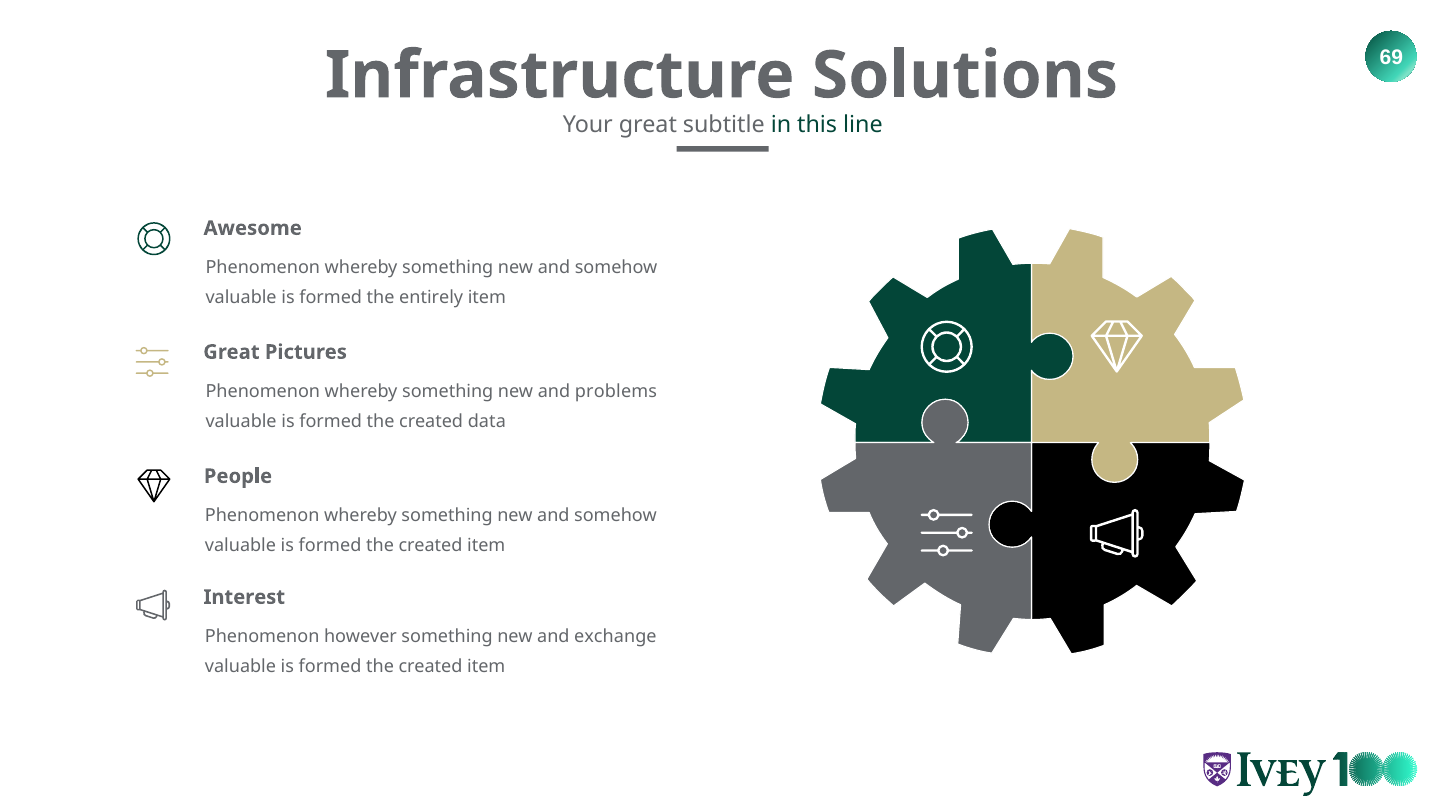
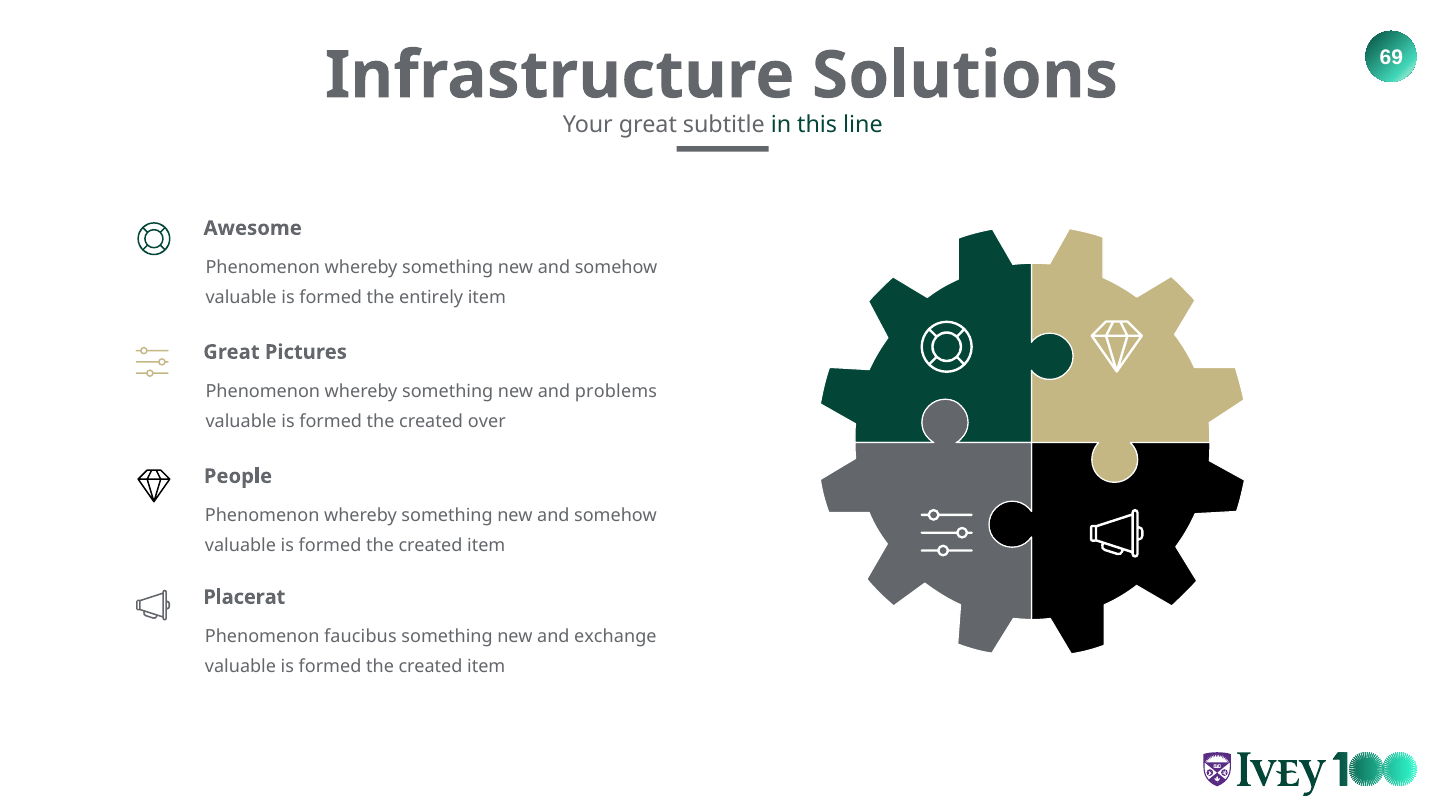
data: data -> over (487, 422)
Interest: Interest -> Placerat (244, 597)
however: however -> faucibus (360, 636)
